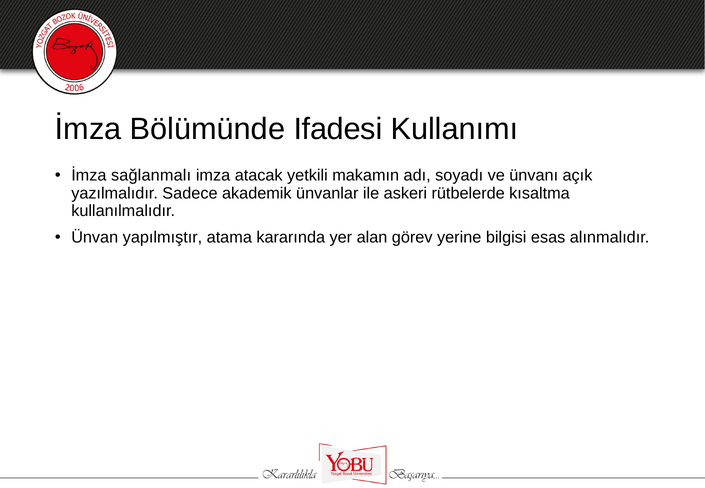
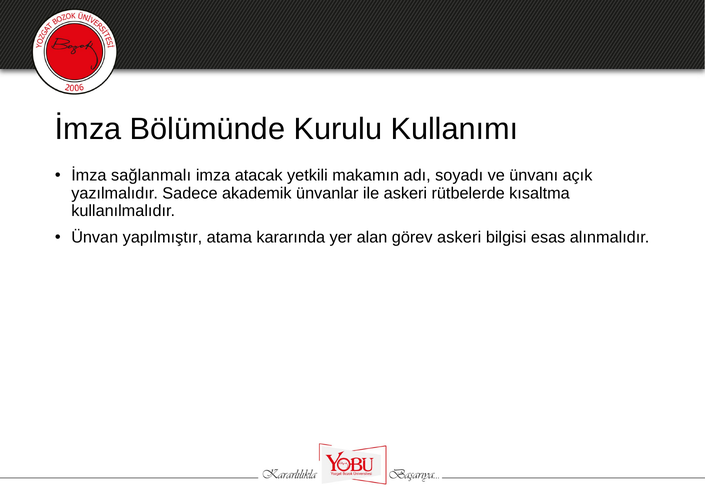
Ifadesi: Ifadesi -> Kurulu (338, 129)
görev yerine: yerine -> askeri (459, 237)
